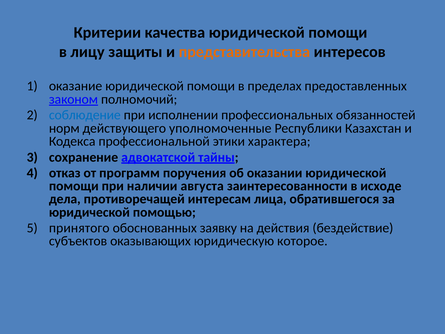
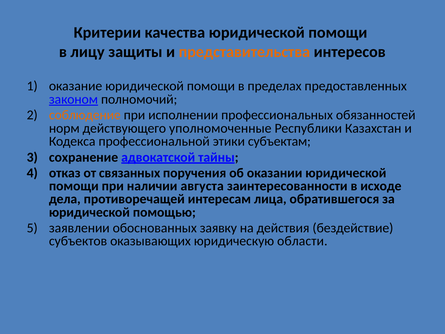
соблюдение colour: blue -> orange (85, 115)
характера: характера -> субъектам (279, 141)
программ: программ -> связанных (130, 173)
принятого: принятого -> заявлении (79, 228)
которое: которое -> области (302, 241)
